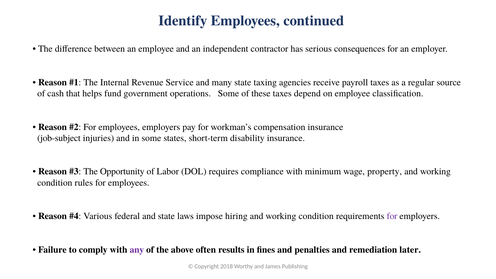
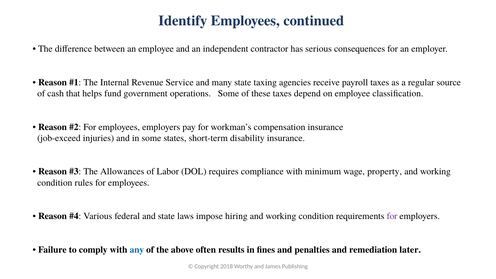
job-subject: job-subject -> job-exceed (59, 138)
Opportunity: Opportunity -> Allowances (122, 172)
any colour: purple -> blue (137, 250)
